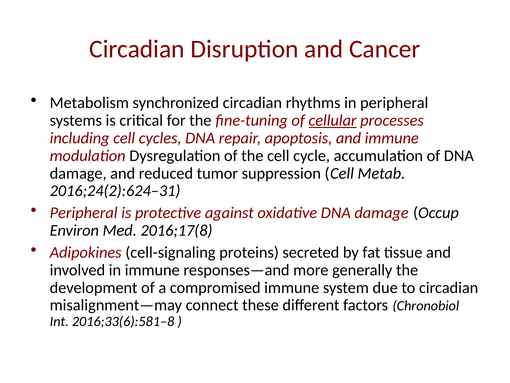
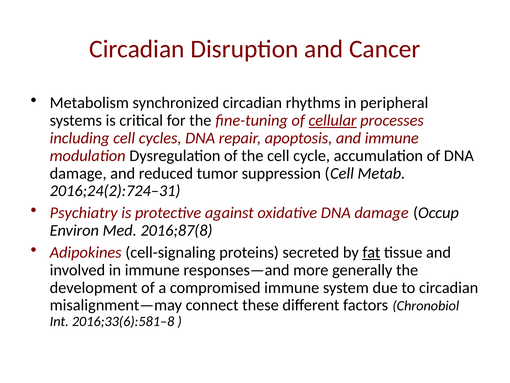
2016;24(2):624–31: 2016;24(2):624–31 -> 2016;24(2):724–31 (115, 191)
Peripheral: Peripheral -> Psychiatry (84, 213)
2016;17(8: 2016;17(8 -> 2016;87(8 (176, 230)
fat underline: none -> present (371, 252)
